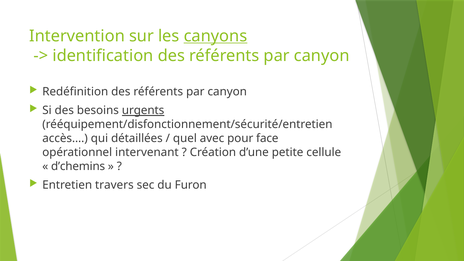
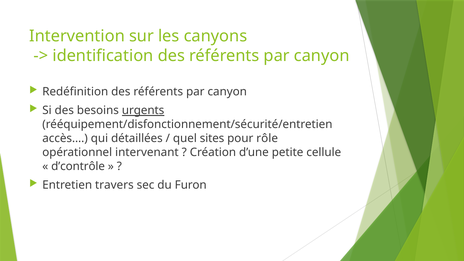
canyons underline: present -> none (215, 36)
avec: avec -> sites (212, 138)
face: face -> rôle (267, 138)
d’chemins: d’chemins -> d’contrôle (78, 166)
